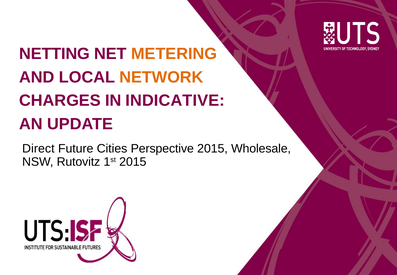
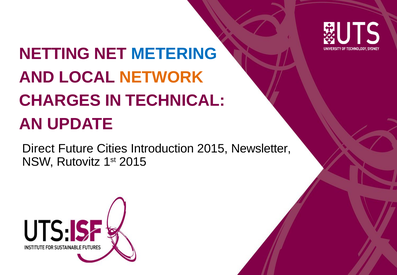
METERING colour: orange -> blue (174, 54)
INDICATIVE: INDICATIVE -> TECHNICAL (175, 101)
Perspective: Perspective -> Introduction (162, 148)
Wholesale: Wholesale -> Newsletter (261, 148)
